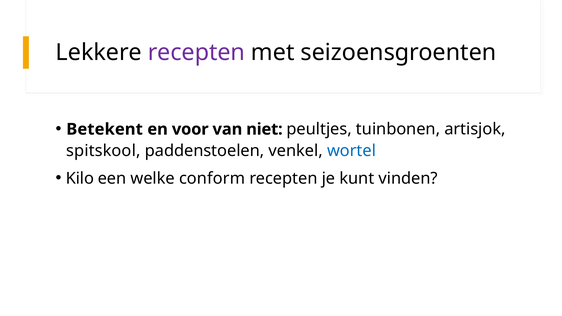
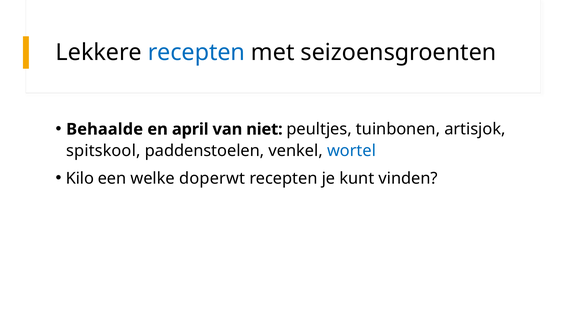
recepten colour: purple -> blue (196, 52)
Betekent: Betekent -> Behaalde (105, 129)
voor: voor -> april (190, 129)
conform: conform -> doperwt (212, 178)
